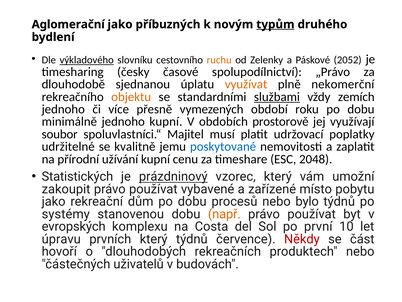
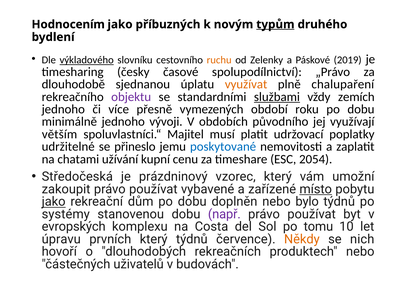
Aglomerační: Aglomerační -> Hodnocením (68, 24)
2052: 2052 -> 2019 (348, 60)
nekomerční: nekomerční -> chalupaření (343, 84)
objektu colour: orange -> purple (131, 97)
jednoho kupní: kupní -> vývoji (166, 122)
prostorově: prostorově -> původního (280, 122)
soubor: soubor -> větším (60, 134)
kvalitně: kvalitně -> přineslo (135, 146)
přírodní: přírodní -> chatami (78, 159)
2048: 2048 -> 2054 (316, 159)
Statistických: Statistických -> Středočeská (77, 176)
prázdninový underline: present -> none (173, 176)
místo underline: none -> present (316, 189)
jako underline: none -> present (54, 201)
procesů: procesů -> doplněn (234, 201)
např colour: orange -> purple (224, 214)
první: první -> tomu (318, 226)
Někdy colour: red -> orange (302, 239)
část: část -> nich (362, 239)
